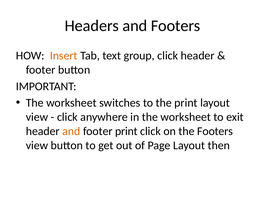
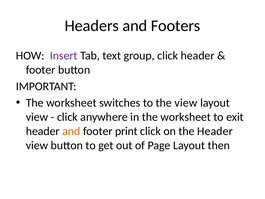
Insert colour: orange -> purple (64, 56)
the print: print -> view (186, 103)
the Footers: Footers -> Header (215, 131)
